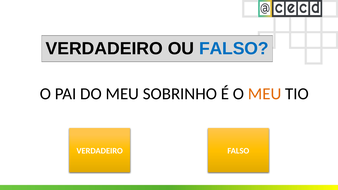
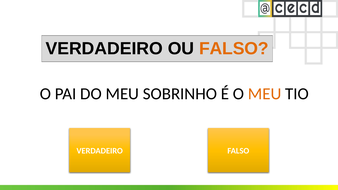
FALSO colour: blue -> orange (234, 49)
